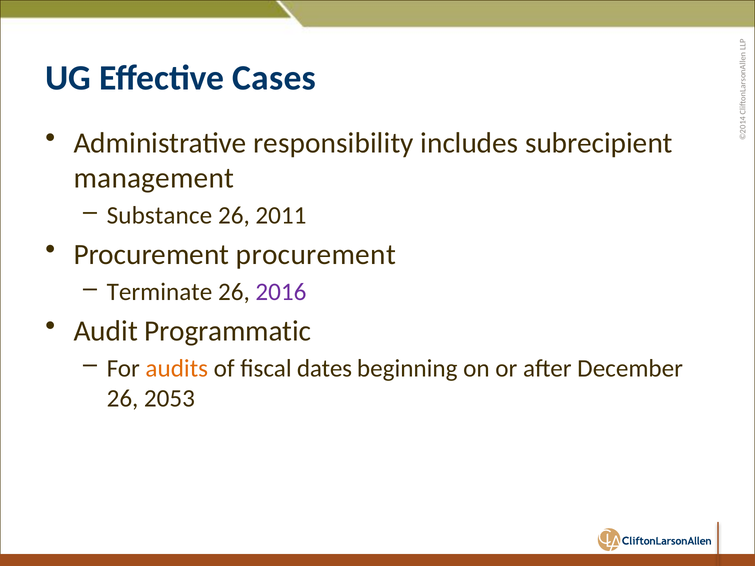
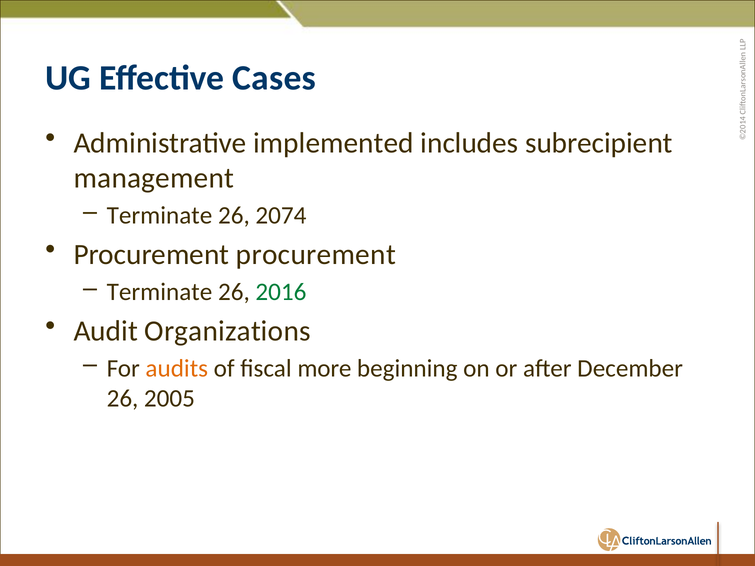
responsibility: responsibility -> implemented (333, 143)
Substance: Substance -> Terminate (159, 216)
2011: 2011 -> 2074 (281, 216)
2016 colour: purple -> green (281, 292)
Programmatic: Programmatic -> Organizations (227, 331)
dates: dates -> more (324, 368)
2053: 2053 -> 2005 (169, 399)
